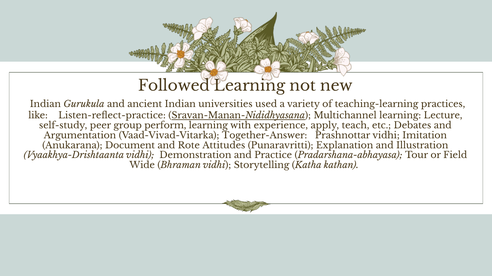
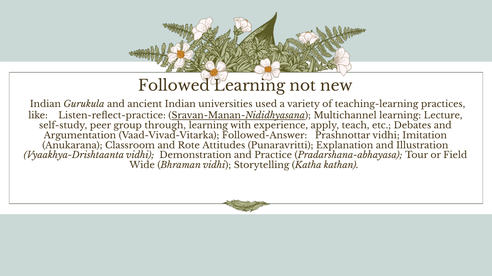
perform: perform -> through (165, 126)
Together-Answer: Together-Answer -> Followed-Answer (265, 136)
Document: Document -> Classroom (130, 146)
